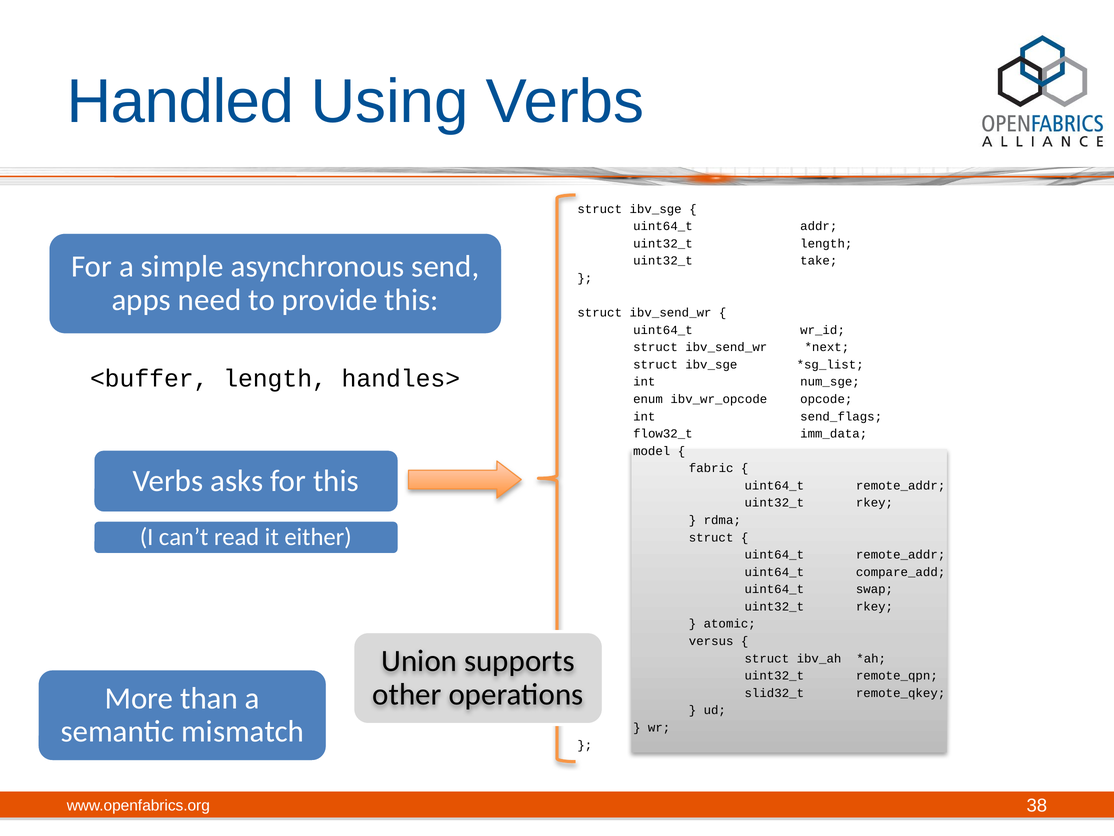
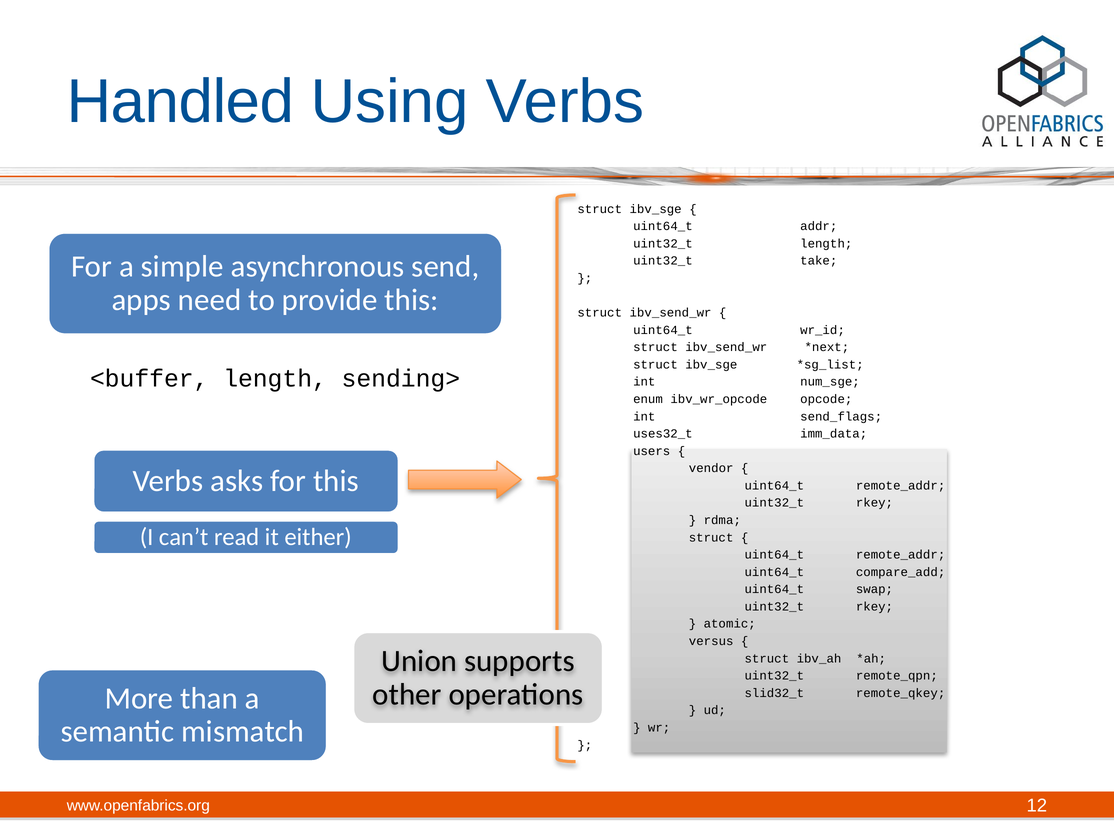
handles>: handles> -> sending> (401, 378)
flow32_t: flow32_t -> uses32_t (663, 433)
model: model -> users (652, 451)
fabric: fabric -> vendor (711, 468)
38: 38 -> 12 (1037, 805)
